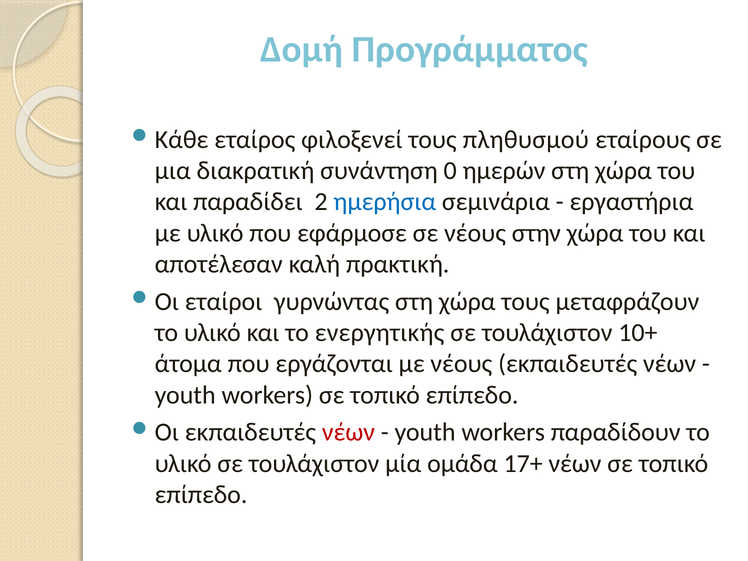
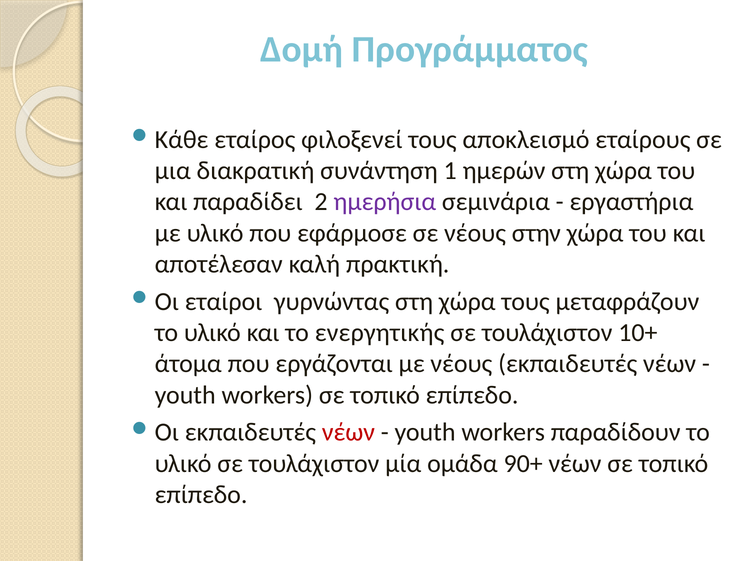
πληθυσμού: πληθυσμού -> αποκλεισμό (526, 140)
0: 0 -> 1 (450, 171)
ημερήσια colour: blue -> purple (385, 202)
17+: 17+ -> 90+ (523, 464)
